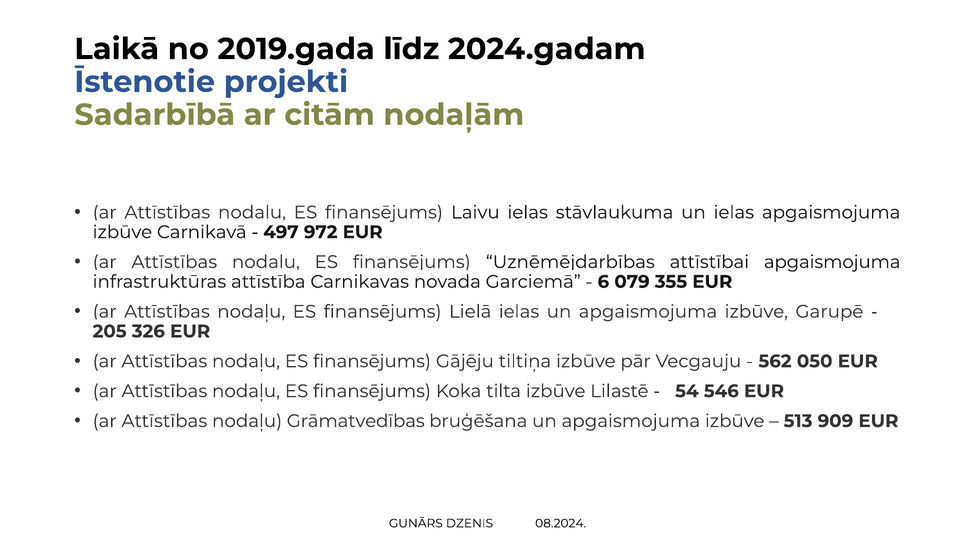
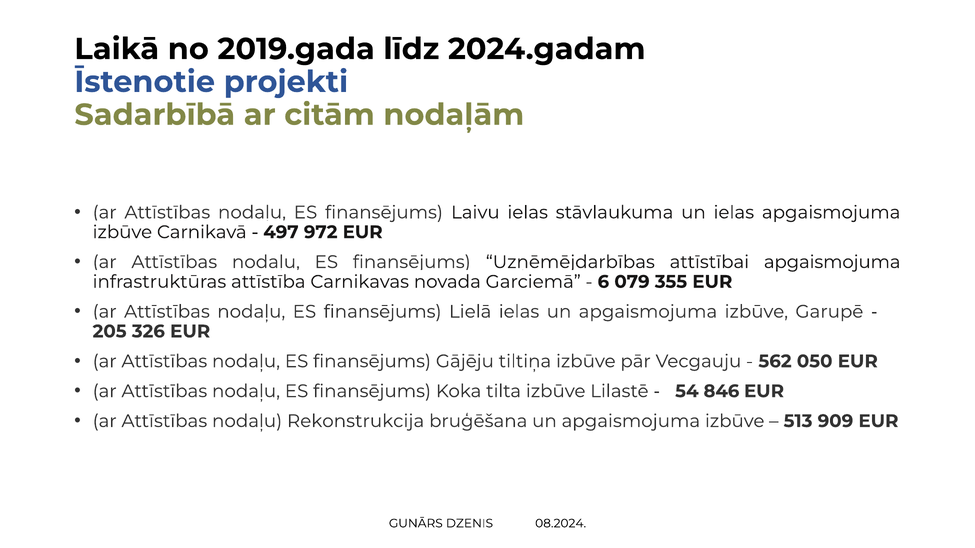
546: 546 -> 846 (721, 391)
Grāmatvedības: Grāmatvedības -> Rekonstrukcija (356, 421)
